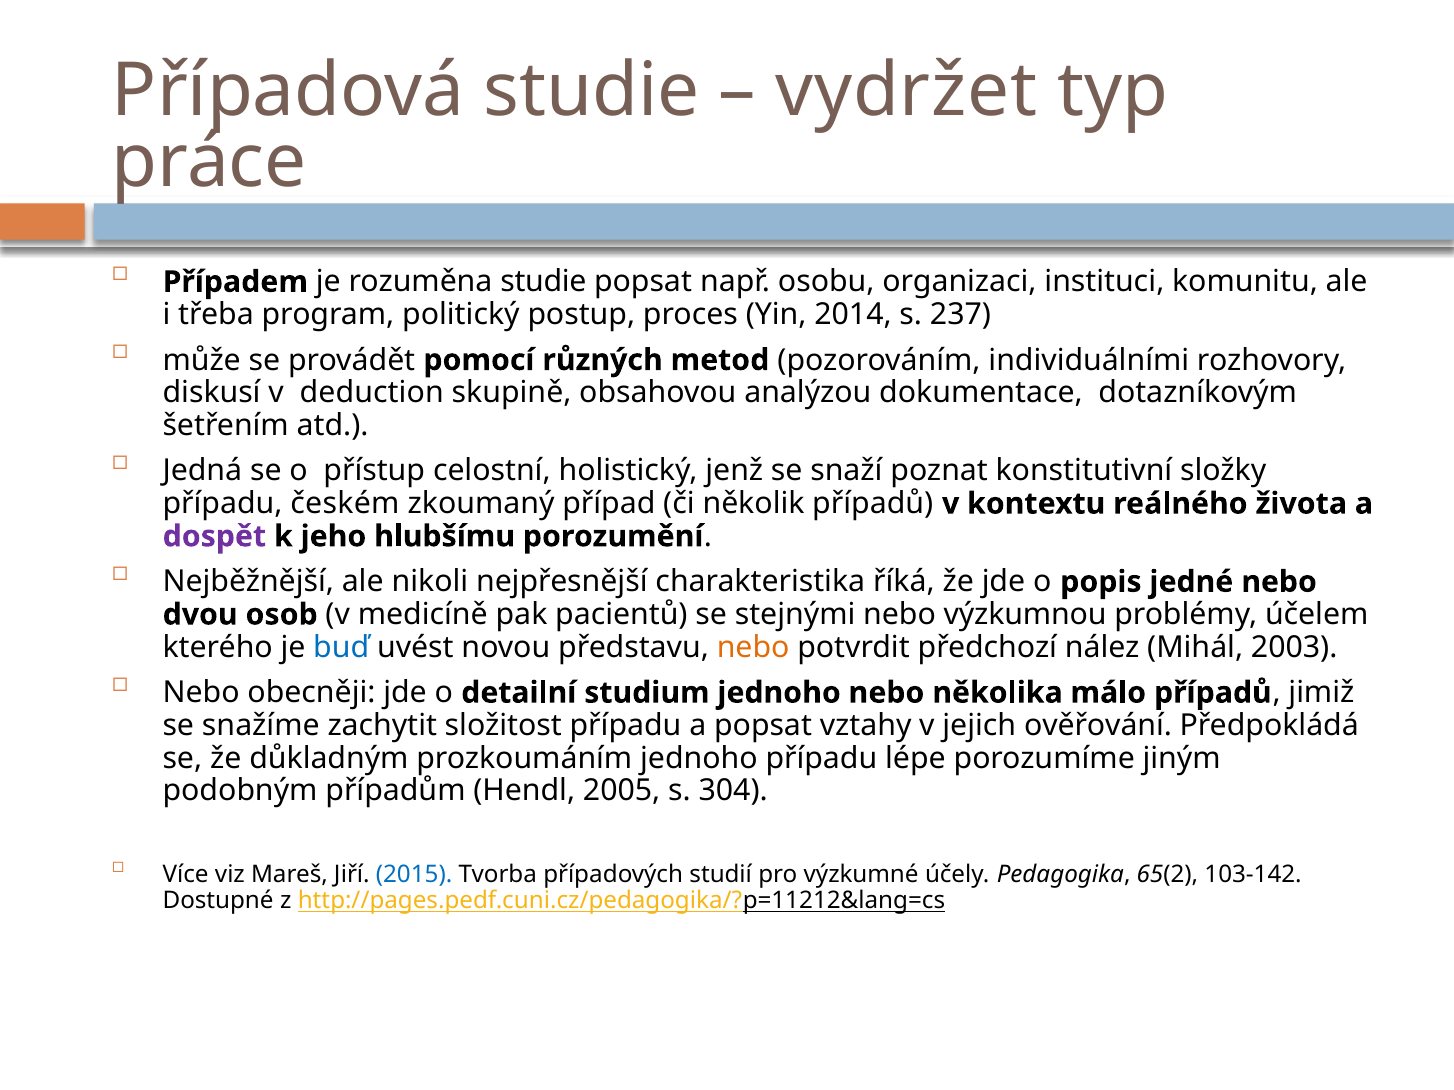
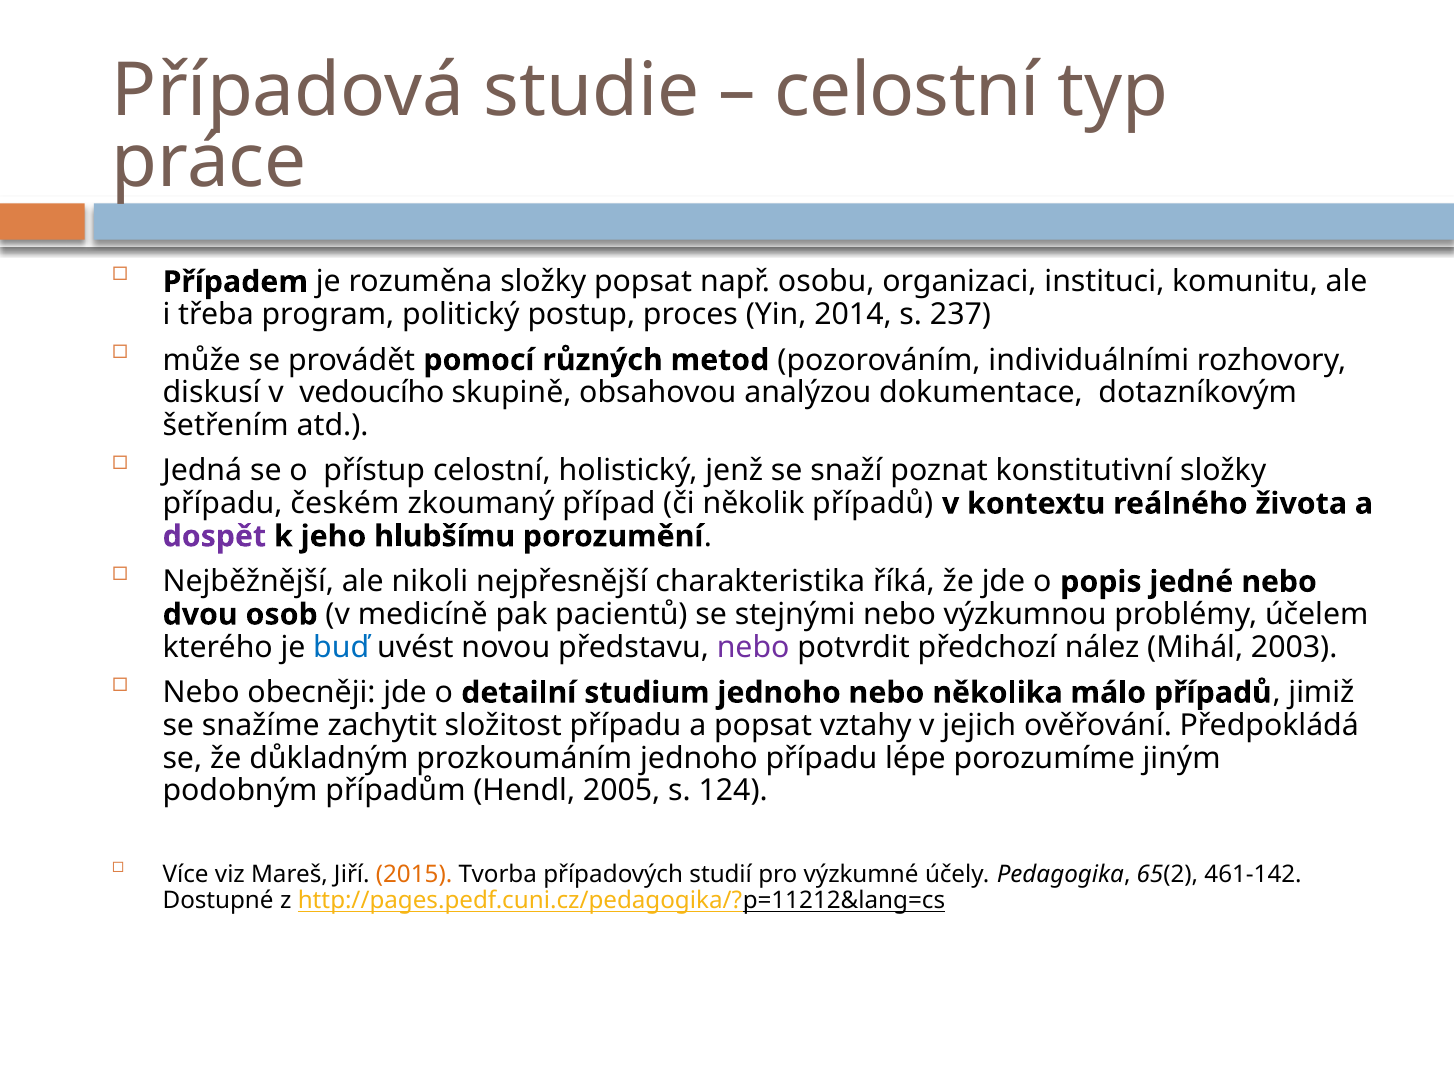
vydržet: vydržet -> celostní (907, 91)
rozuměna studie: studie -> složky (543, 282)
deduction: deduction -> vedoucího (372, 393)
nebo colour: orange -> purple (753, 648)
304: 304 -> 124 (733, 791)
2015 colour: blue -> orange (414, 874)
103-142: 103-142 -> 461-142 (1253, 874)
